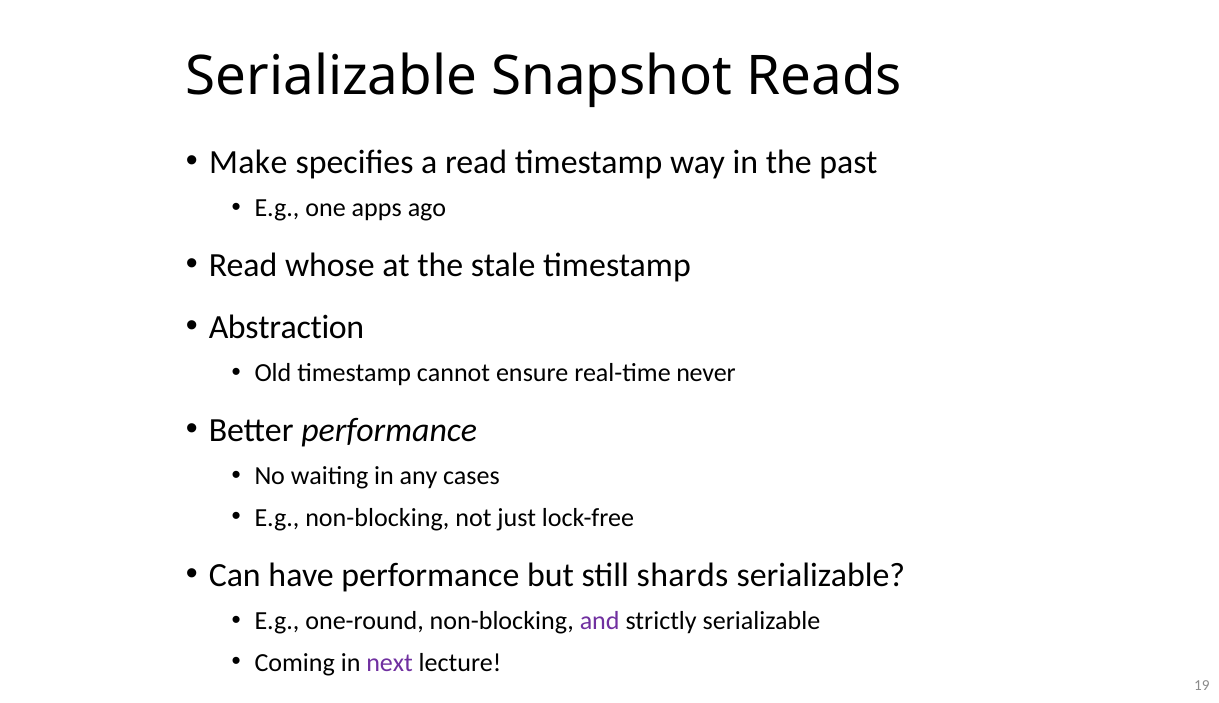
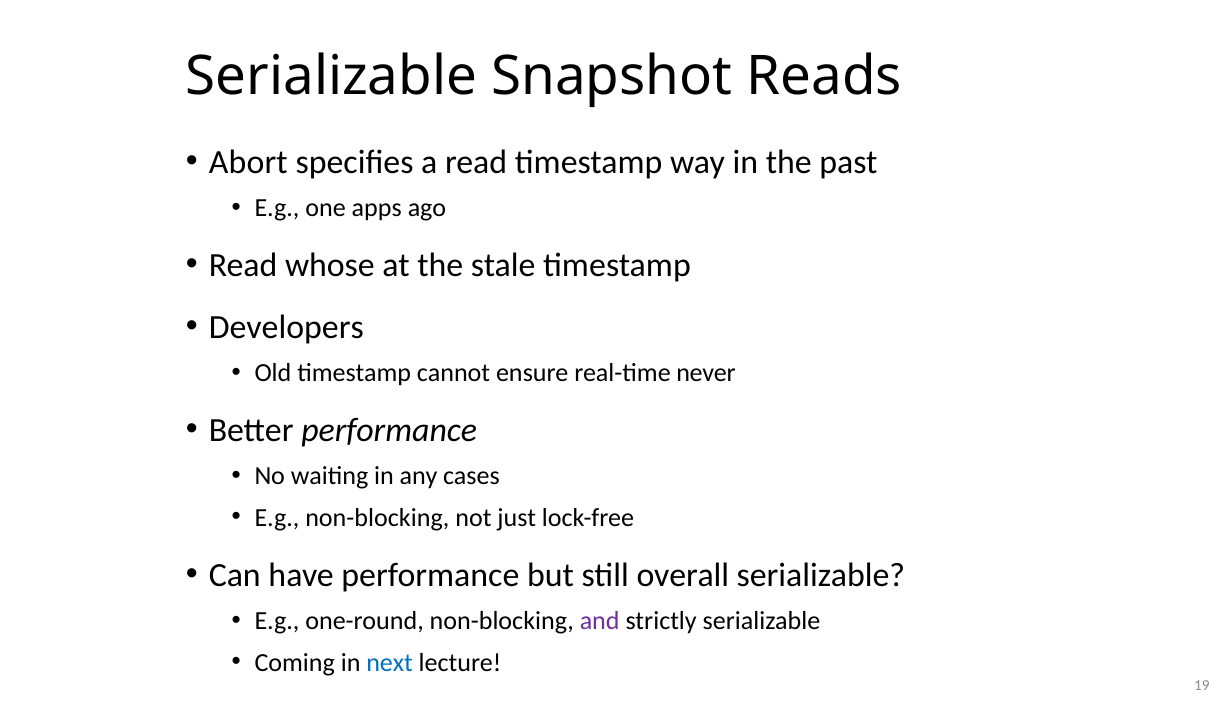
Make: Make -> Abort (248, 162)
Abstraction: Abstraction -> Developers (286, 327)
shards: shards -> overall (683, 575)
next colour: purple -> blue (390, 663)
